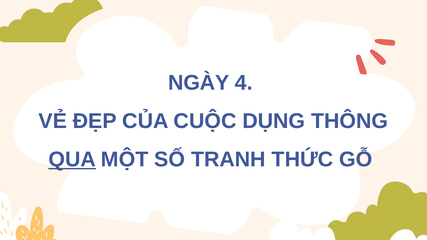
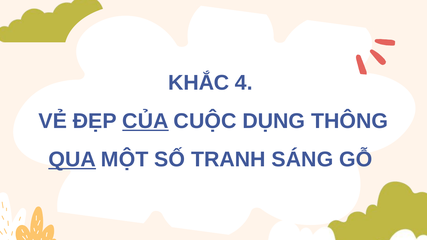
NGÀY: NGÀY -> KHẮC (199, 83)
CỦA underline: none -> present (145, 121)
THỨC: THỨC -> SÁNG (302, 160)
